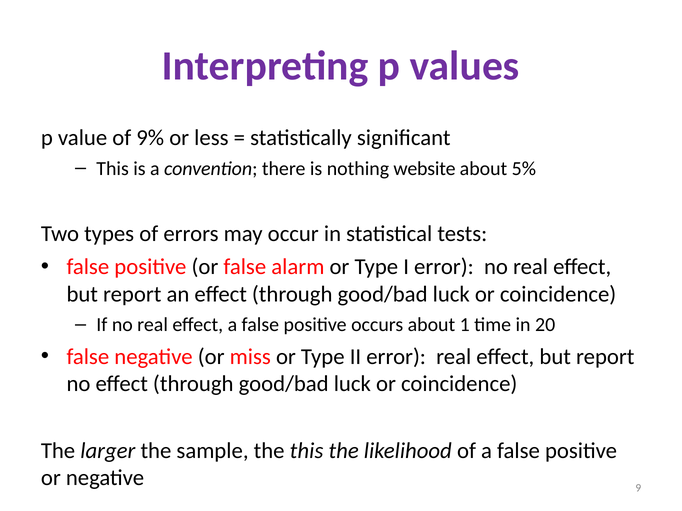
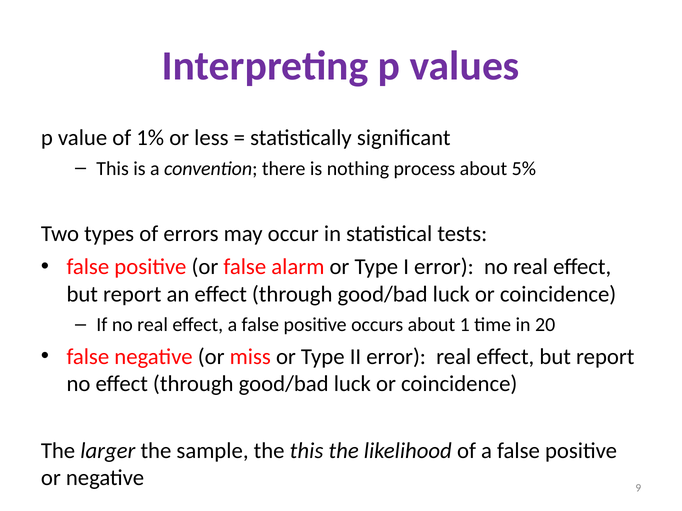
9%: 9% -> 1% (150, 138)
website: website -> process (424, 169)
